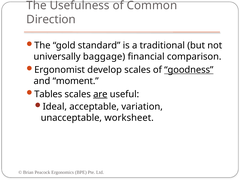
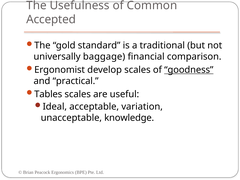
Direction: Direction -> Accepted (51, 19)
moment: moment -> practical (76, 81)
are underline: present -> none (100, 94)
worksheet: worksheet -> knowledge (129, 118)
